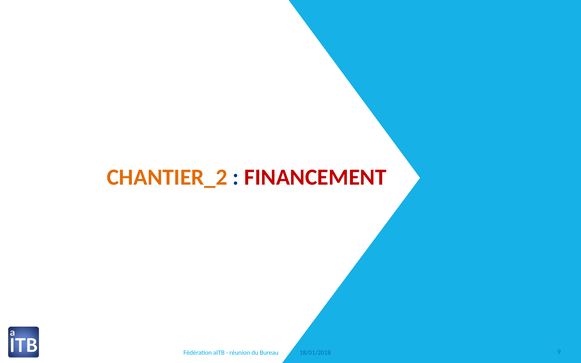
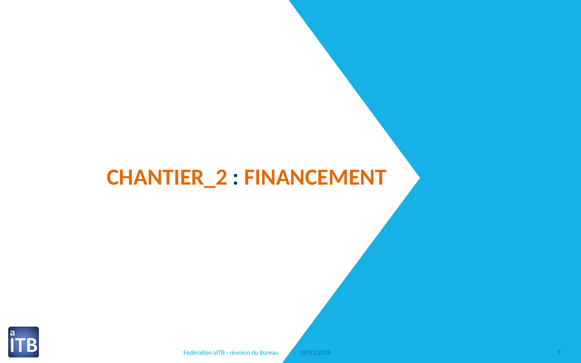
FINANCEMENT colour: red -> orange (315, 177)
